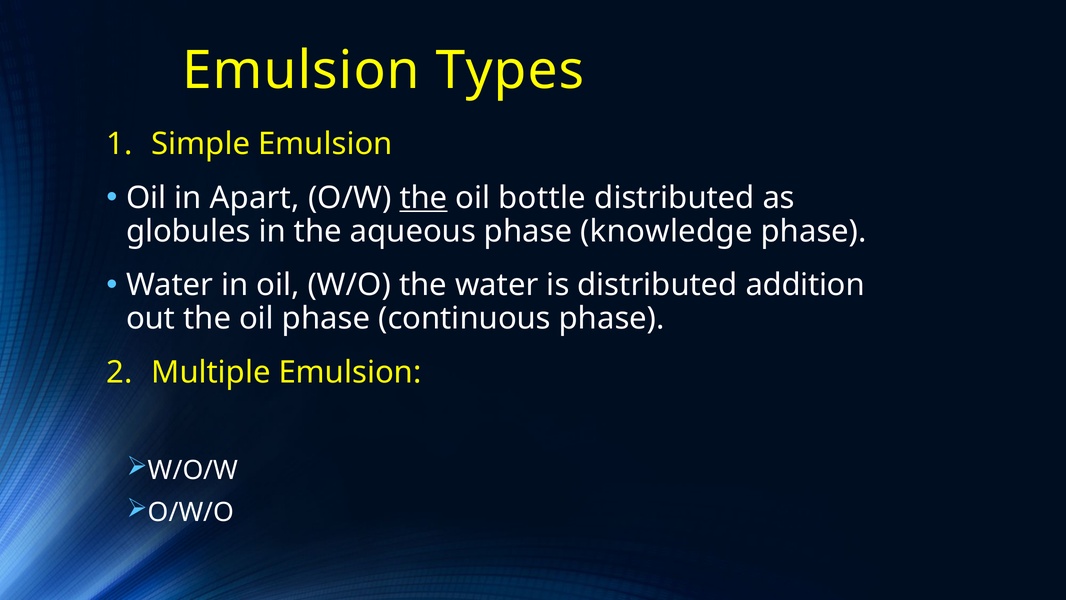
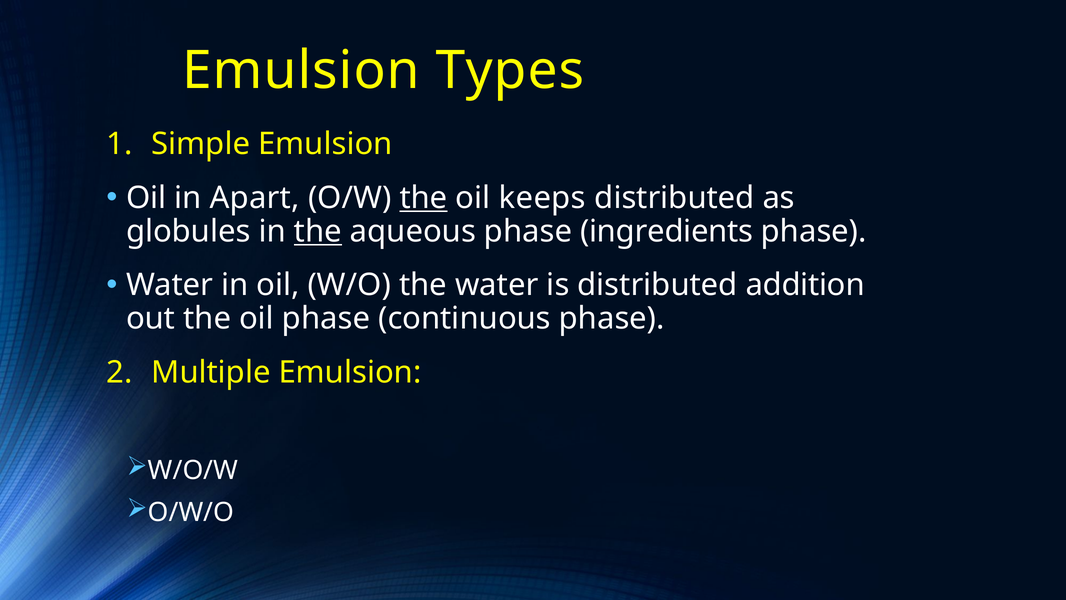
bottle: bottle -> keeps (542, 198)
the underline: none -> present (318, 231)
knowledge: knowledge -> ingredients (667, 231)
